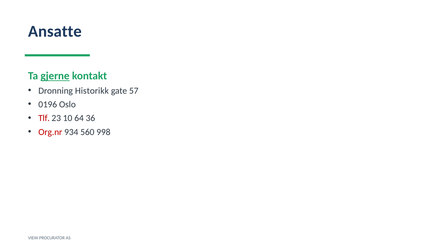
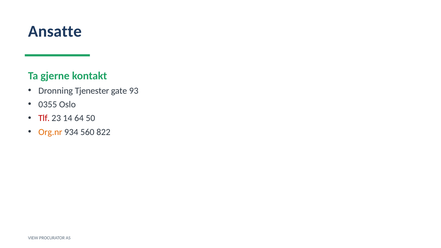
gjerne underline: present -> none (55, 76)
Historikk: Historikk -> Tjenester (92, 91)
57: 57 -> 93 (134, 91)
0196: 0196 -> 0355 (48, 104)
10: 10 -> 14 (68, 118)
36: 36 -> 50 (90, 118)
Org.nr colour: red -> orange (50, 132)
998: 998 -> 822 (103, 132)
